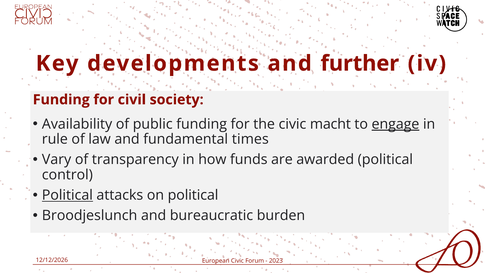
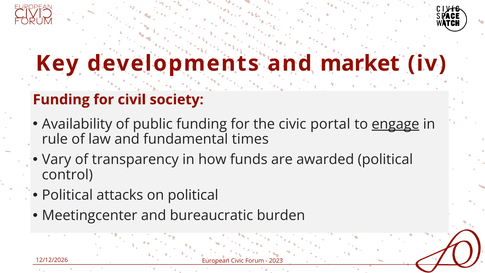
further: further -> market (360, 63)
macht: macht -> portal (330, 124)
Political underline: present -> none (67, 195)
Broodjeslunch: Broodjeslunch -> Meetingcenter (90, 215)
